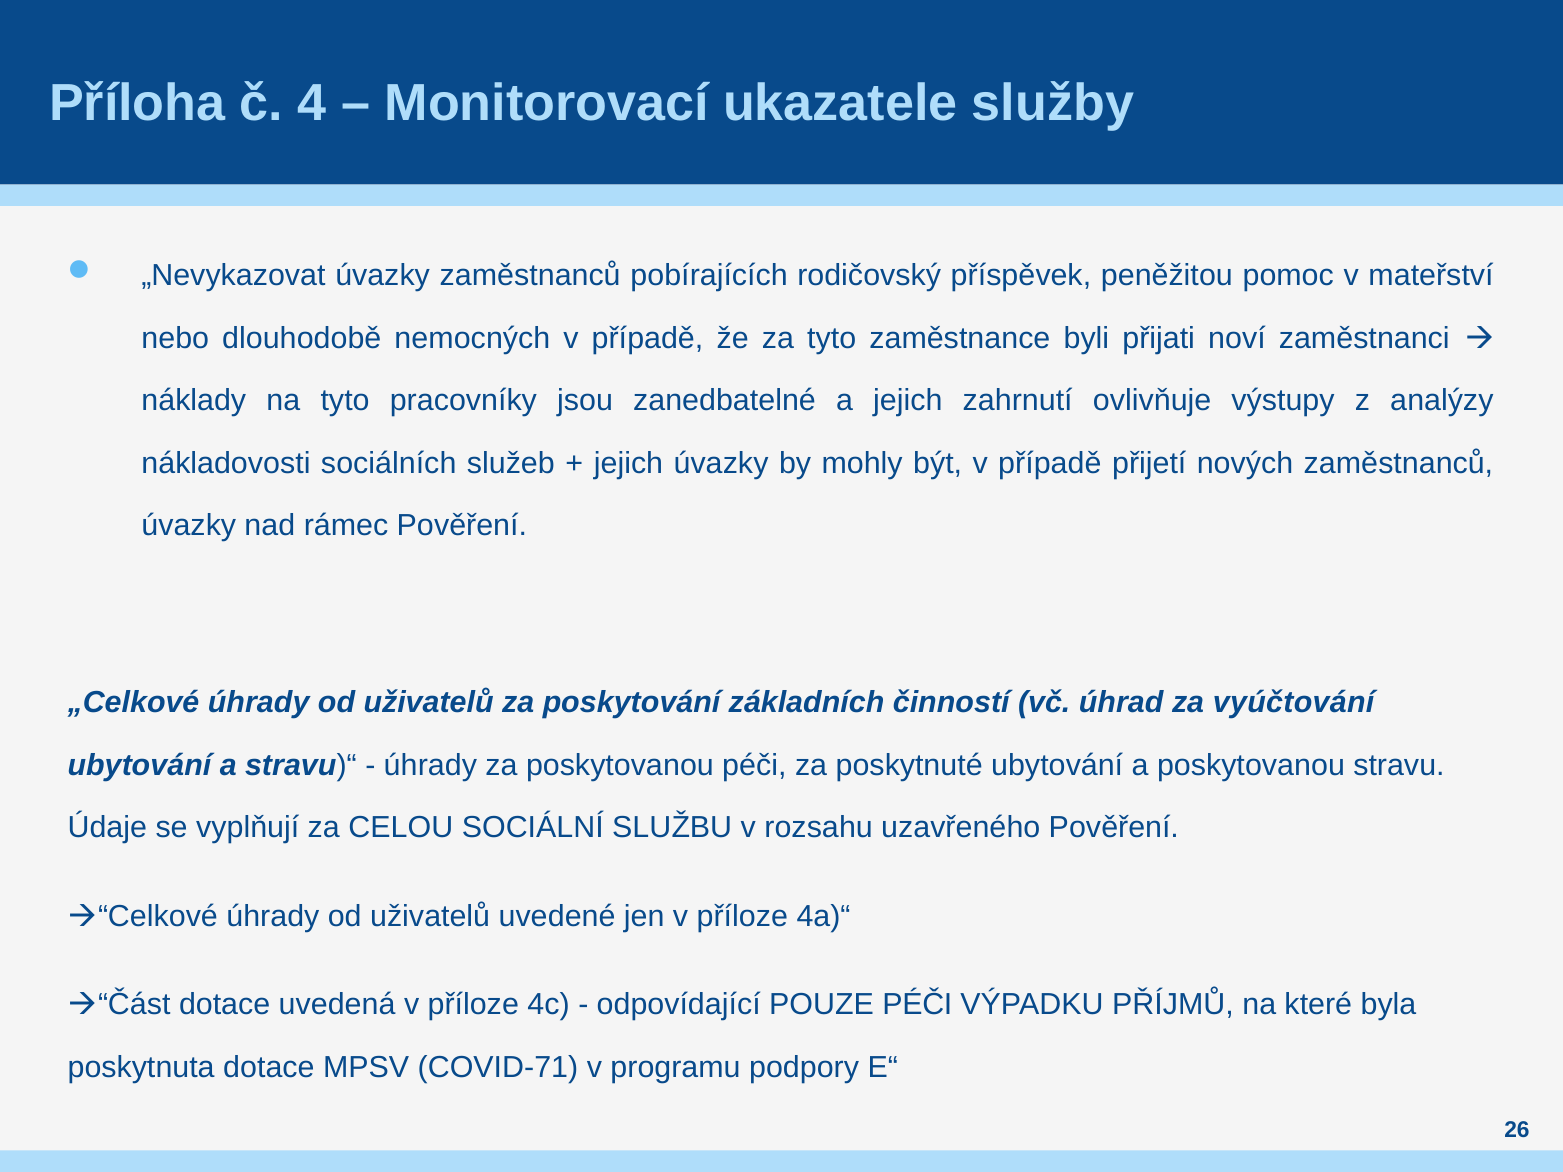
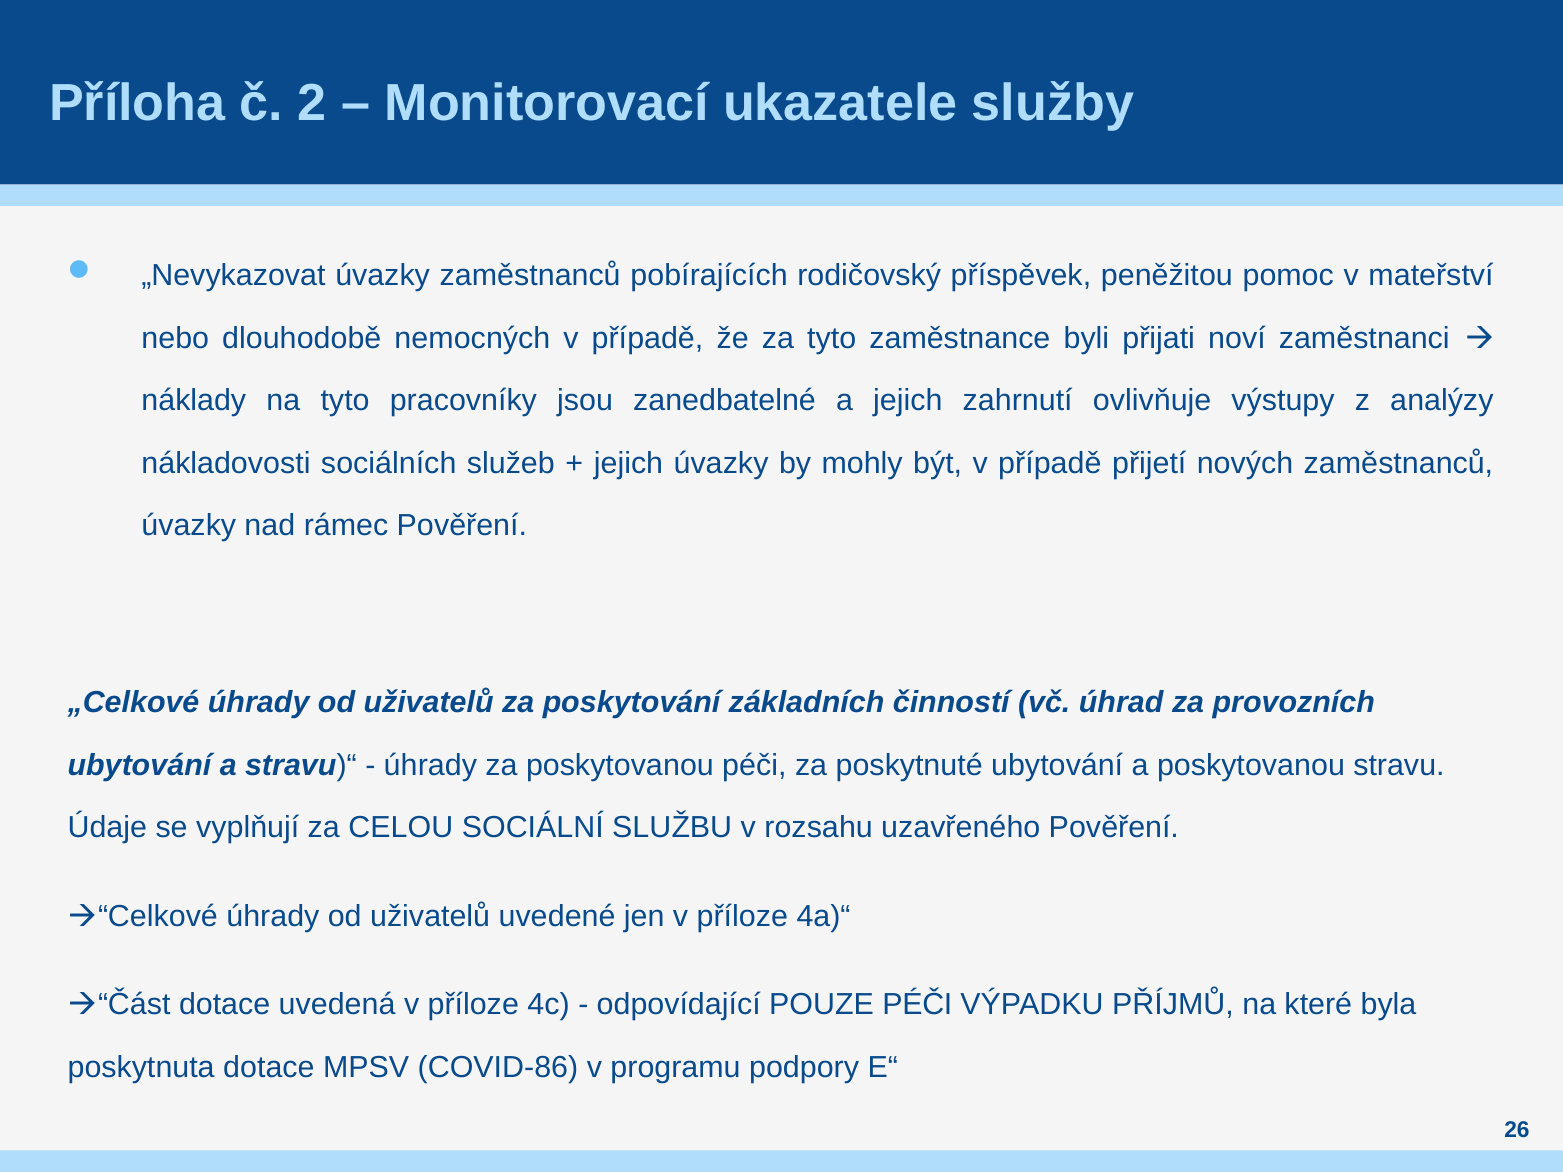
4: 4 -> 2 (312, 104)
vyúčtování: vyúčtování -> provozních (1294, 703)
COVID-71: COVID-71 -> COVID-86 (498, 1068)
